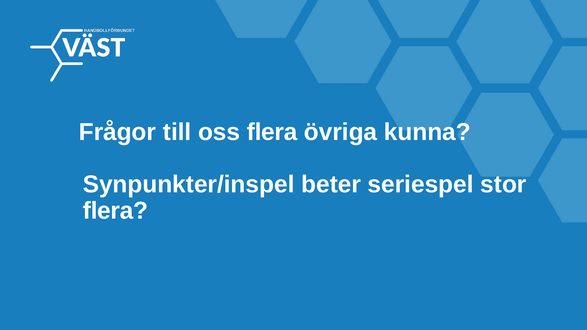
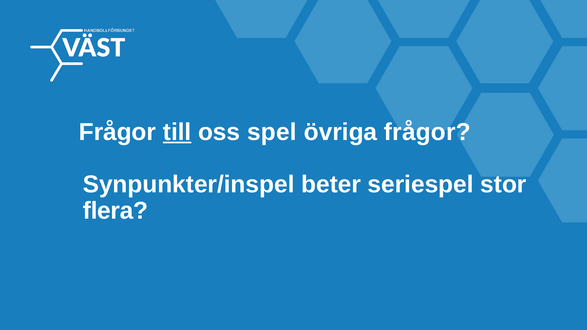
till underline: none -> present (177, 132)
oss flera: flera -> spel (272, 132)
övriga kunna: kunna -> frågor (427, 132)
